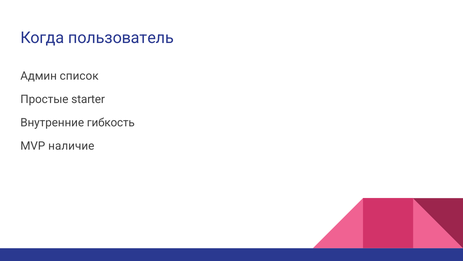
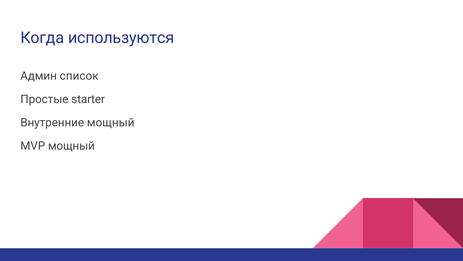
пользователь: пользователь -> используются (121, 38)
Внутренние гибкость: гибкость -> мощный (111, 122)
MVP наличие: наличие -> мощный (71, 146)
